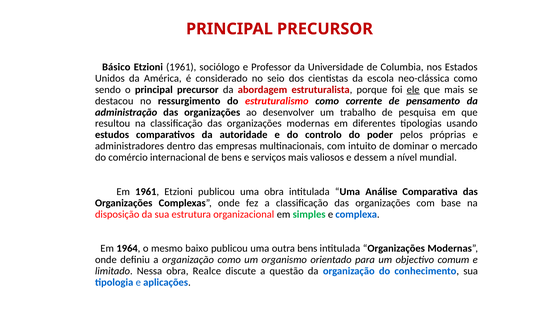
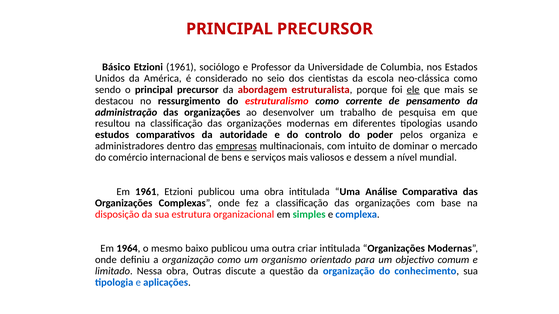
próprias: próprias -> organiza (448, 135)
empresas underline: none -> present (236, 146)
outra bens: bens -> criar (307, 249)
Realce: Realce -> Outras (207, 272)
